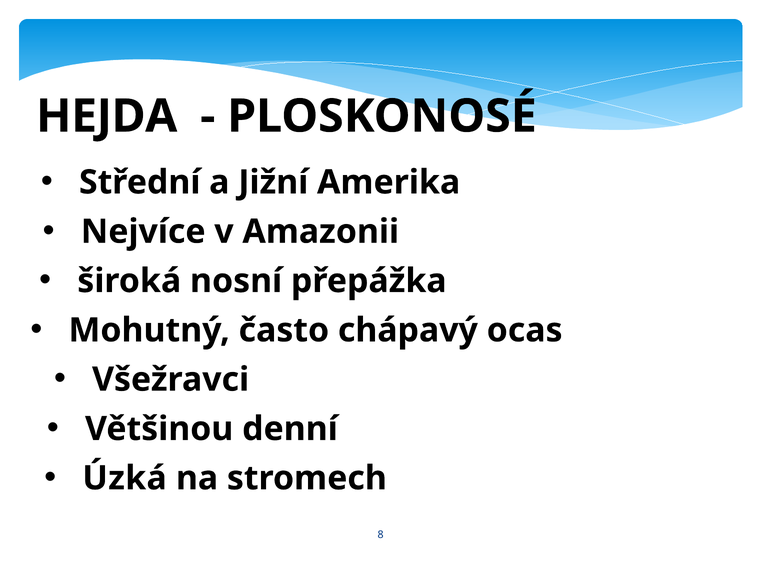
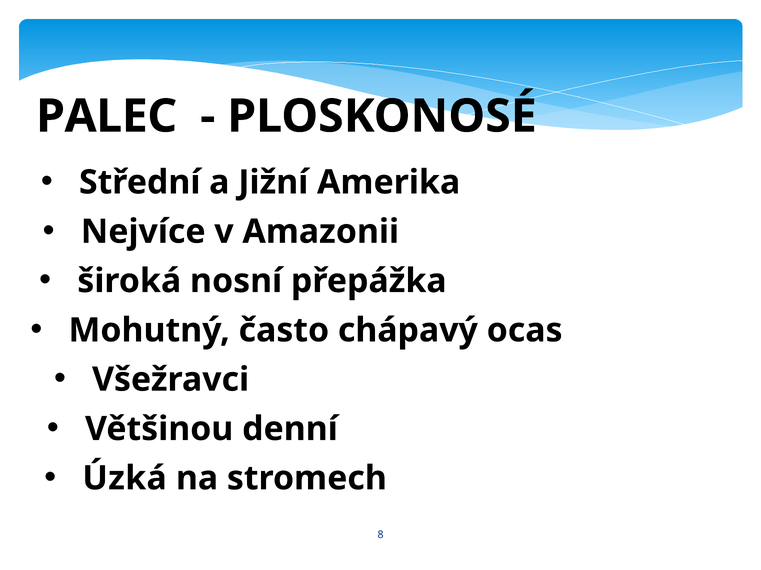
HEJDA: HEJDA -> PALEC (107, 116)
